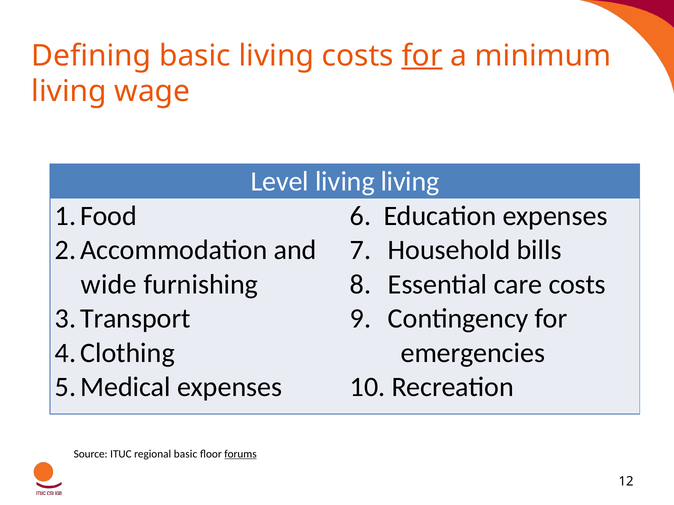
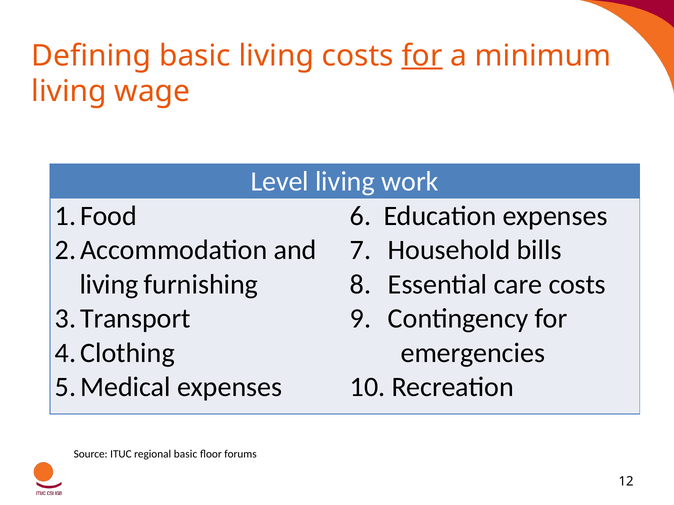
living living: living -> work (410, 182)
wide: wide -> living (109, 285)
forums underline: present -> none (240, 454)
